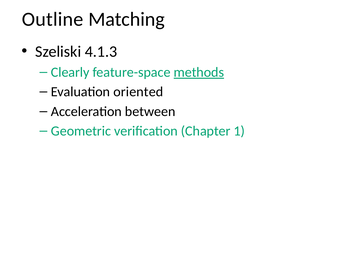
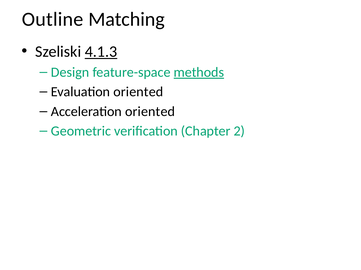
4.1.3 underline: none -> present (101, 52)
Clearly: Clearly -> Design (70, 72)
Acceleration between: between -> oriented (150, 112)
1: 1 -> 2 (239, 131)
